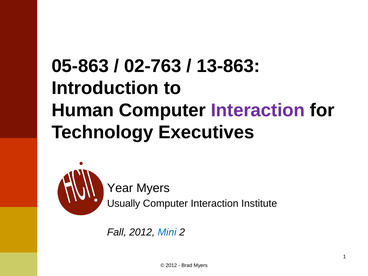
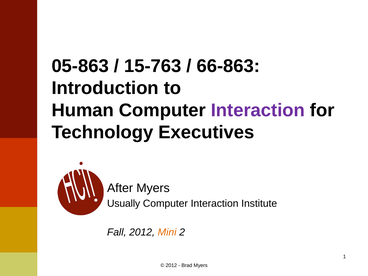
02-763: 02-763 -> 15-763 (153, 66)
13-863: 13-863 -> 66-863 (228, 66)
Year: Year -> After (120, 188)
Mini colour: blue -> orange (167, 232)
